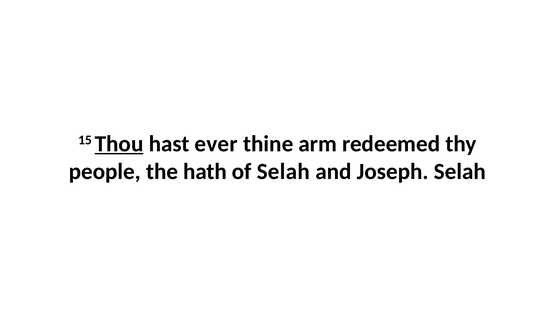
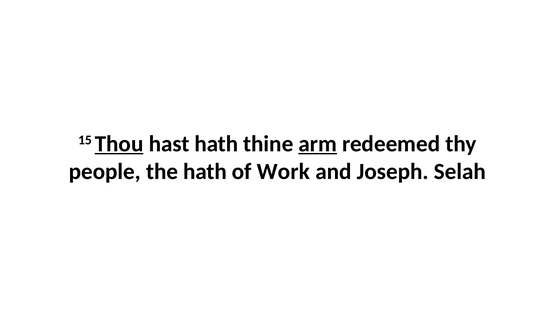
hast ever: ever -> hath (216, 144)
arm underline: none -> present (318, 144)
of Selah: Selah -> Work (283, 172)
